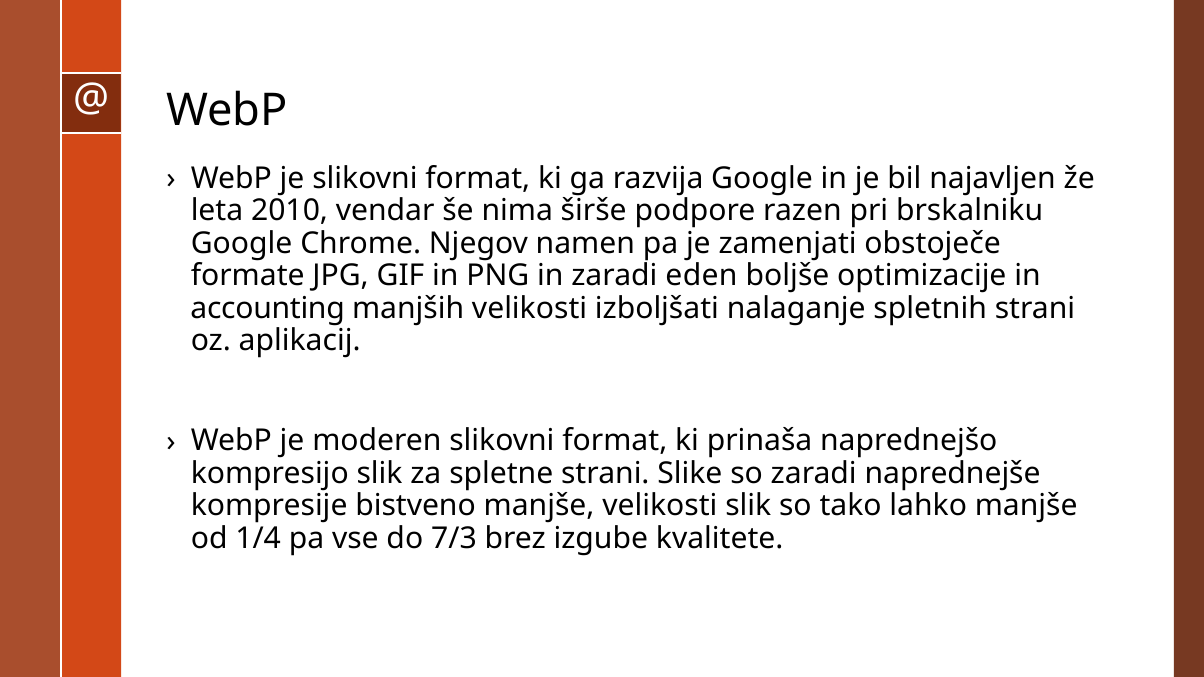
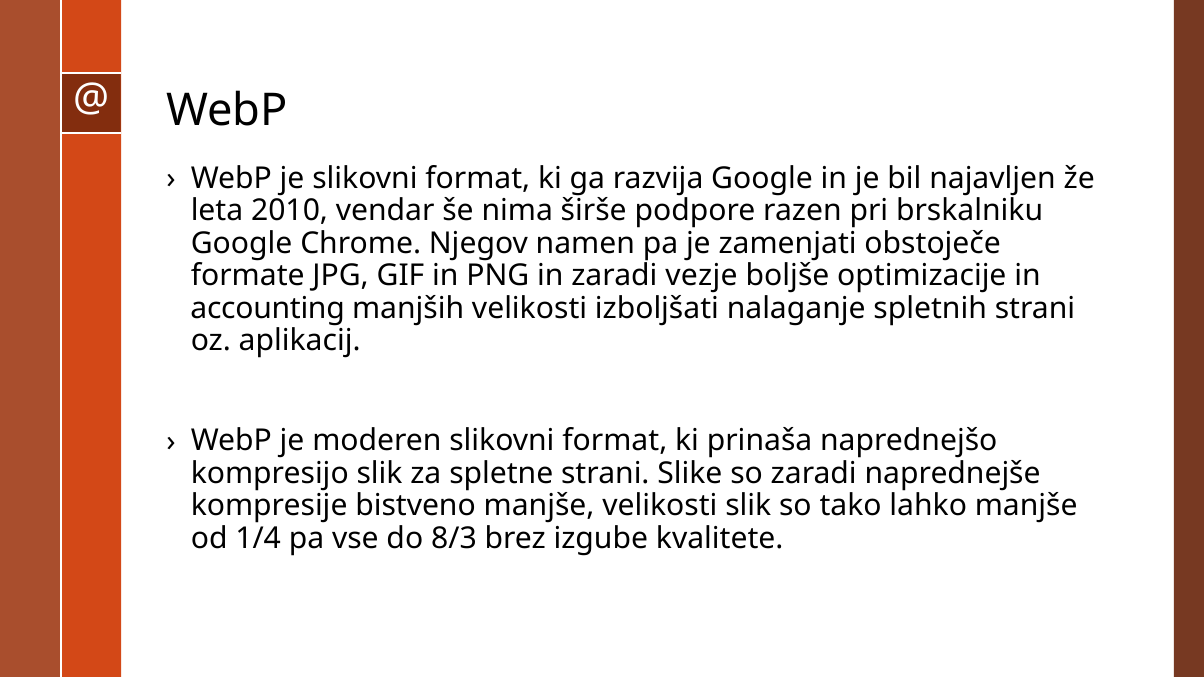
eden: eden -> vezje (701, 276)
7/3: 7/3 -> 8/3 (454, 539)
